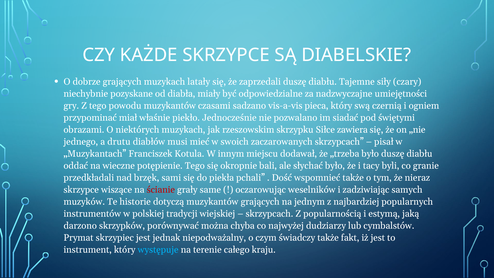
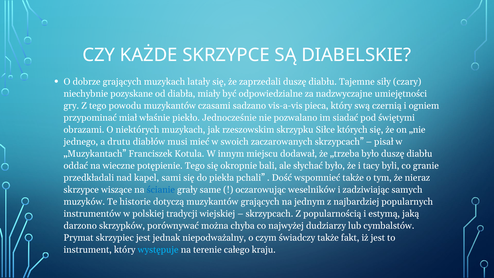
zawiera: zawiera -> których (352, 130)
brzęk: brzęk -> kapel (147, 178)
ścianie colour: red -> blue (161, 190)
